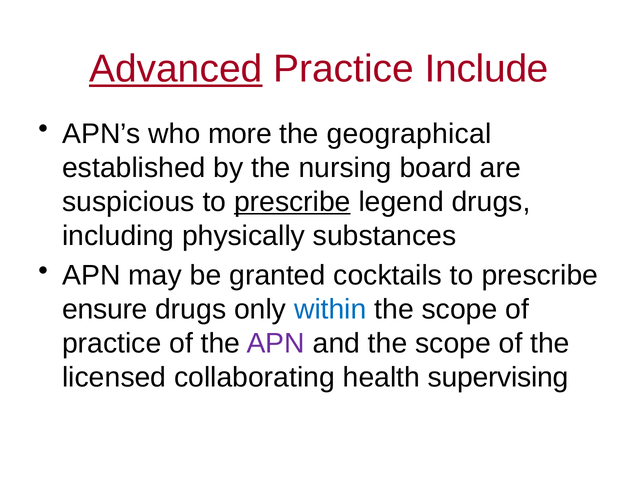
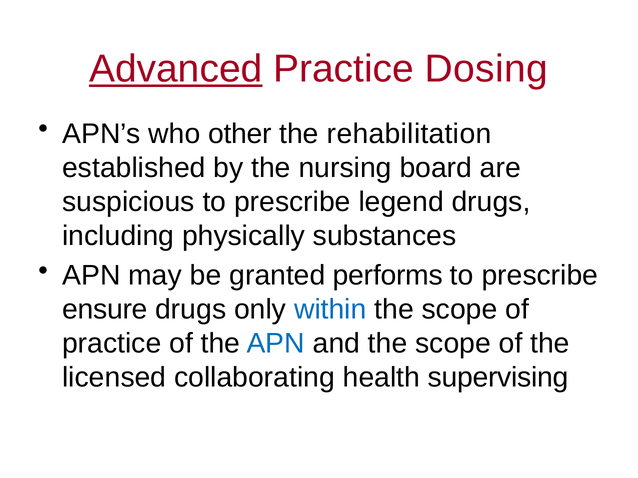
Include: Include -> Dosing (486, 69)
more: more -> other (240, 134)
geographical: geographical -> rehabilitation (409, 134)
prescribe underline: present -> none (292, 202)
cocktails: cocktails -> performs (388, 276)
APN colour: purple -> blue (276, 344)
